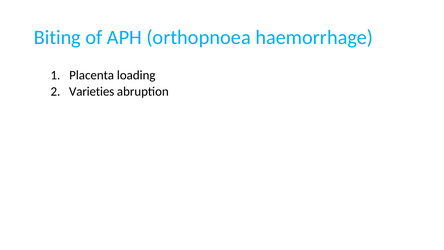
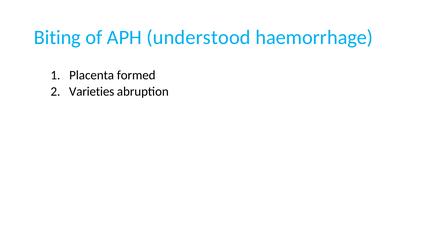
orthopnoea: orthopnoea -> understood (199, 37)
loading: loading -> formed (136, 75)
